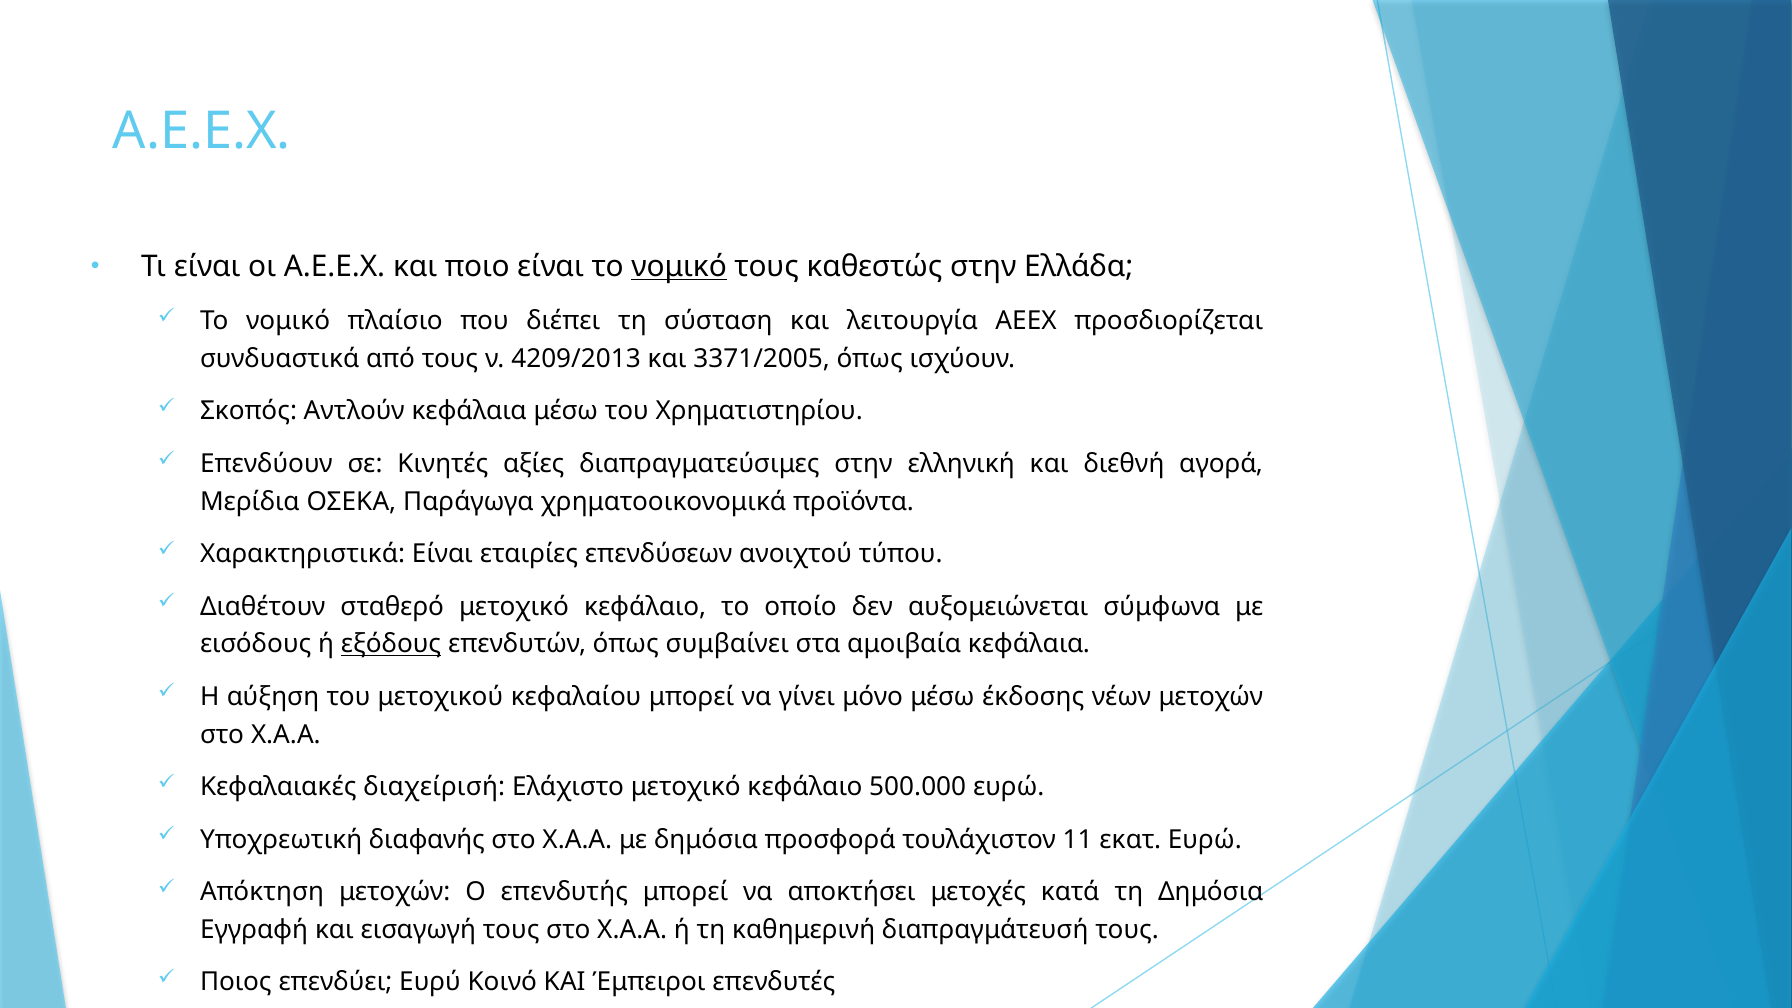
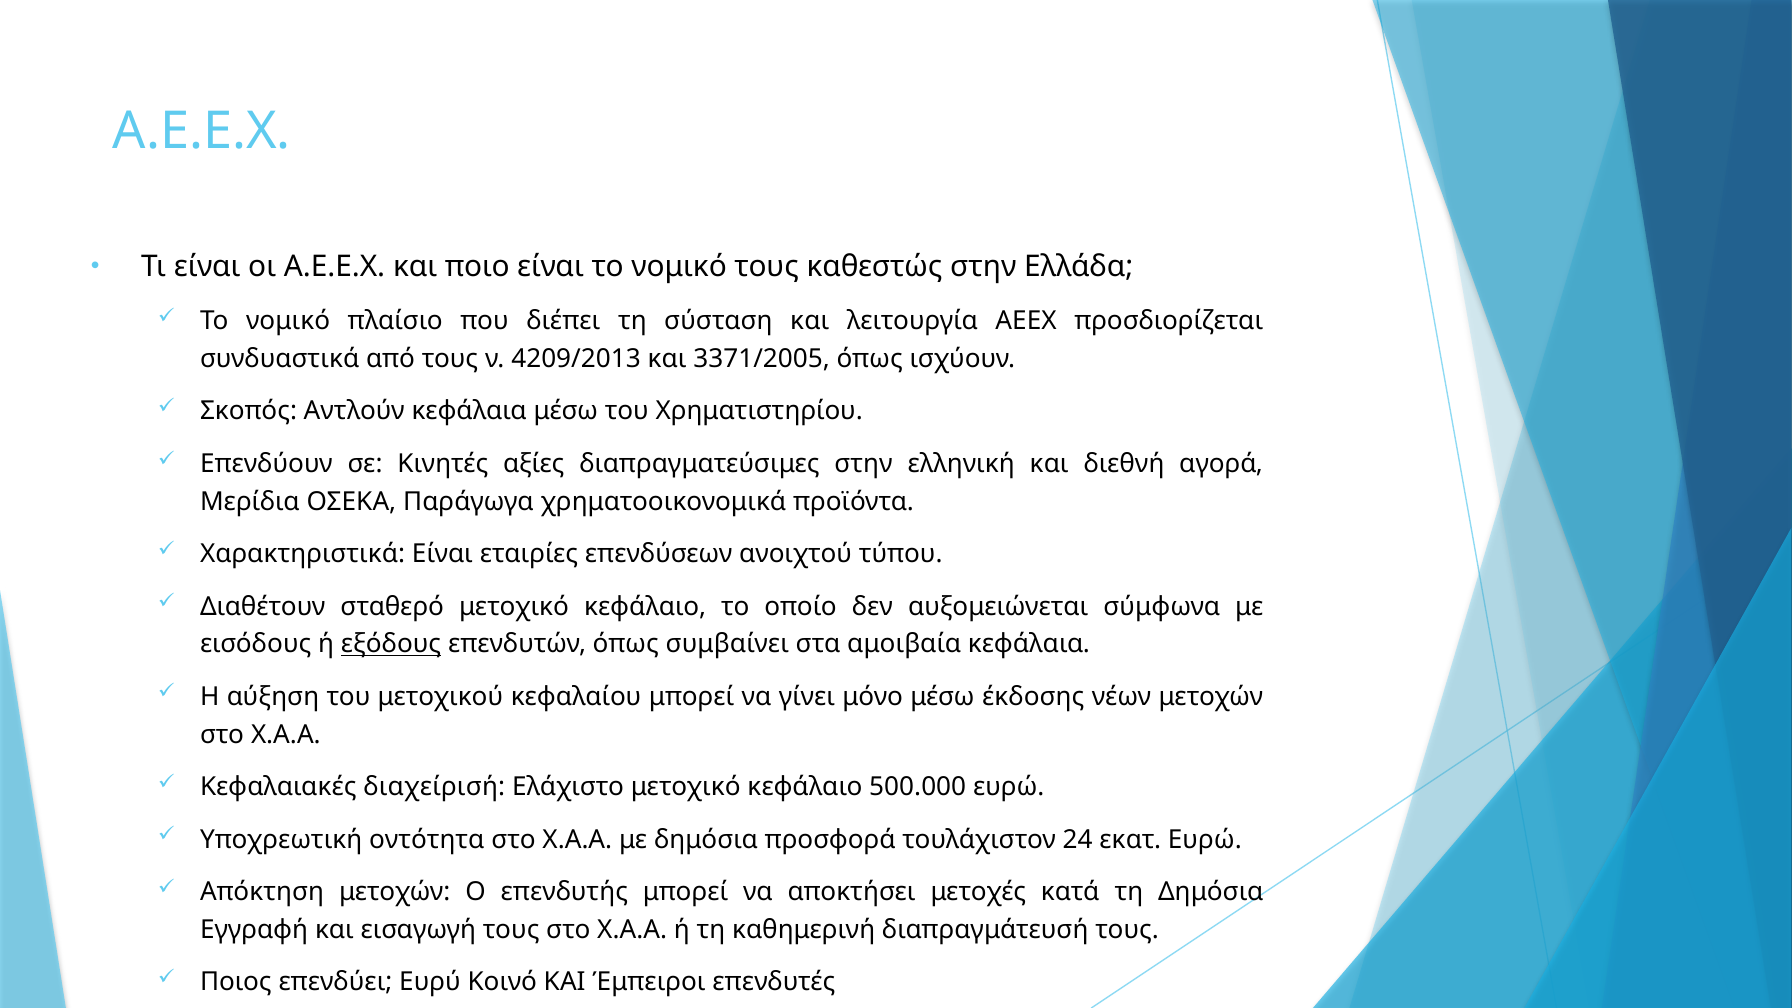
νομικό underline: present -> none (679, 267)
διαφανής: διαφανής -> οντότητα (427, 839)
11: 11 -> 24 (1078, 839)
